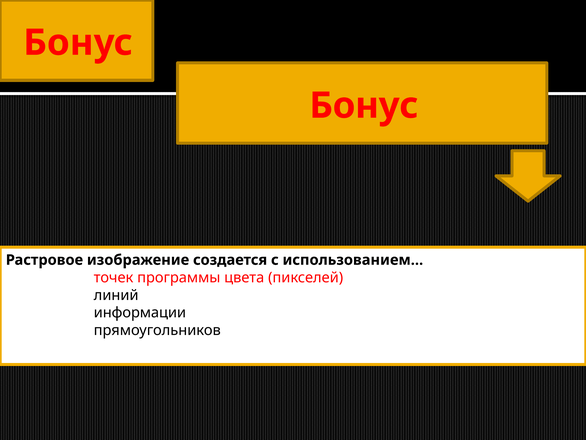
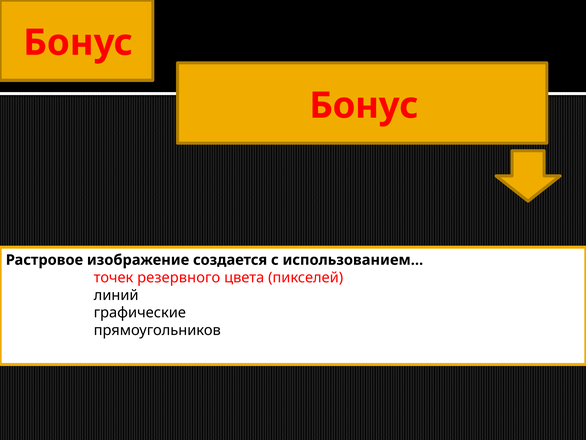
программы: программы -> резервного (179, 277)
информации: информации -> графические (140, 312)
